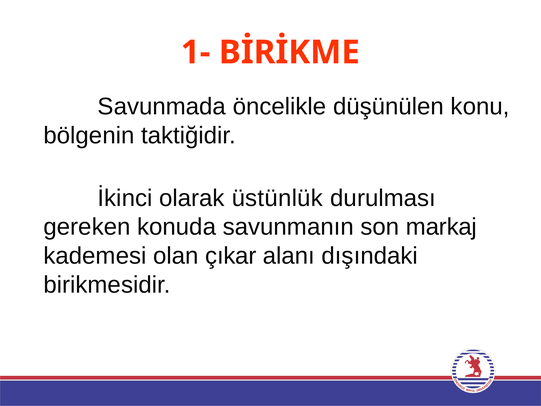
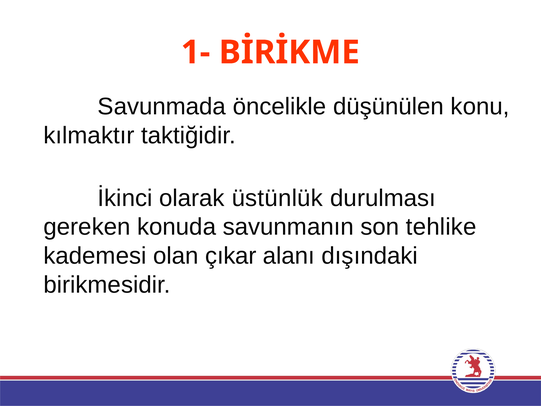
bölgenin: bölgenin -> kılmaktır (89, 135)
markaj: markaj -> tehlike (441, 227)
